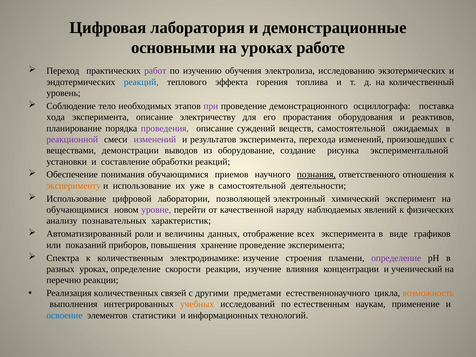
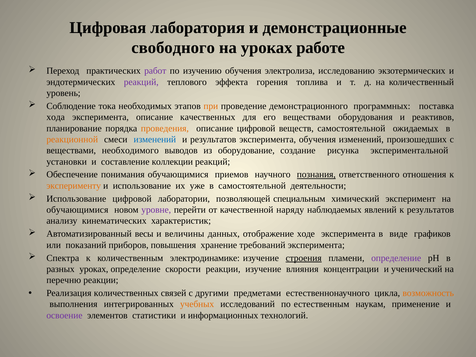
основными: основными -> свободного (173, 48)
реакций colour: blue -> purple (141, 82)
тело: тело -> тока (107, 106)
при colour: purple -> orange (211, 106)
осциллографа: осциллографа -> программных (382, 106)
электричеству: электричеству -> качественных (208, 117)
его прорастания: прорастания -> веществами (307, 117)
проведения colour: purple -> orange (165, 128)
описание суждений: суждений -> цифровой (256, 128)
реакционной colour: purple -> orange (72, 139)
изменений colour: purple -> blue (155, 139)
эксперимента перехода: перехода -> обучения (317, 139)
демонстрации: демонстрации -> необходимого (130, 151)
обработки: обработки -> коллекции (172, 162)
электронный: электронный -> специальным (299, 199)
к физических: физических -> результатов (430, 210)
познавательных: познавательных -> кинематических (114, 221)
роли: роли -> весы (144, 234)
всех: всех -> ходе (306, 234)
хранение проведение: проведение -> требований (262, 245)
строения underline: none -> present (304, 258)
освоение colour: blue -> purple (64, 315)
